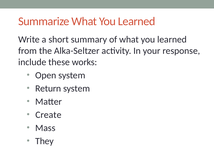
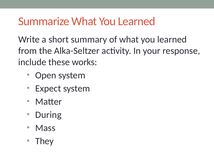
Return: Return -> Expect (48, 89)
Create: Create -> During (48, 115)
